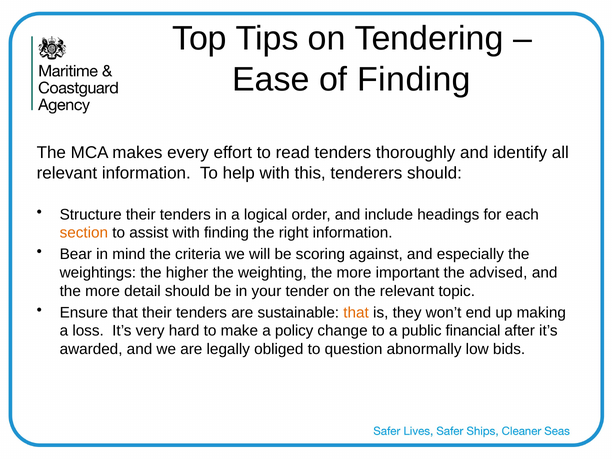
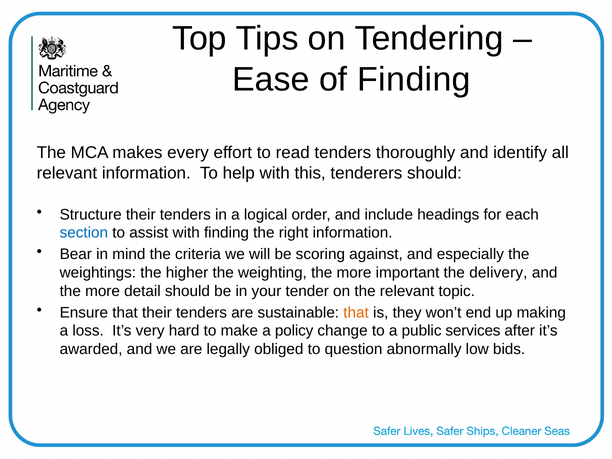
section colour: orange -> blue (84, 233)
advised: advised -> delivery (498, 273)
financial: financial -> services (473, 331)
